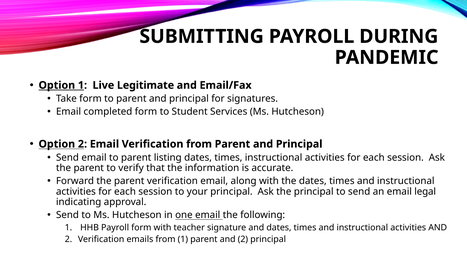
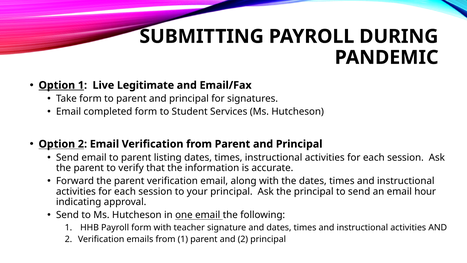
legal: legal -> hour (425, 191)
